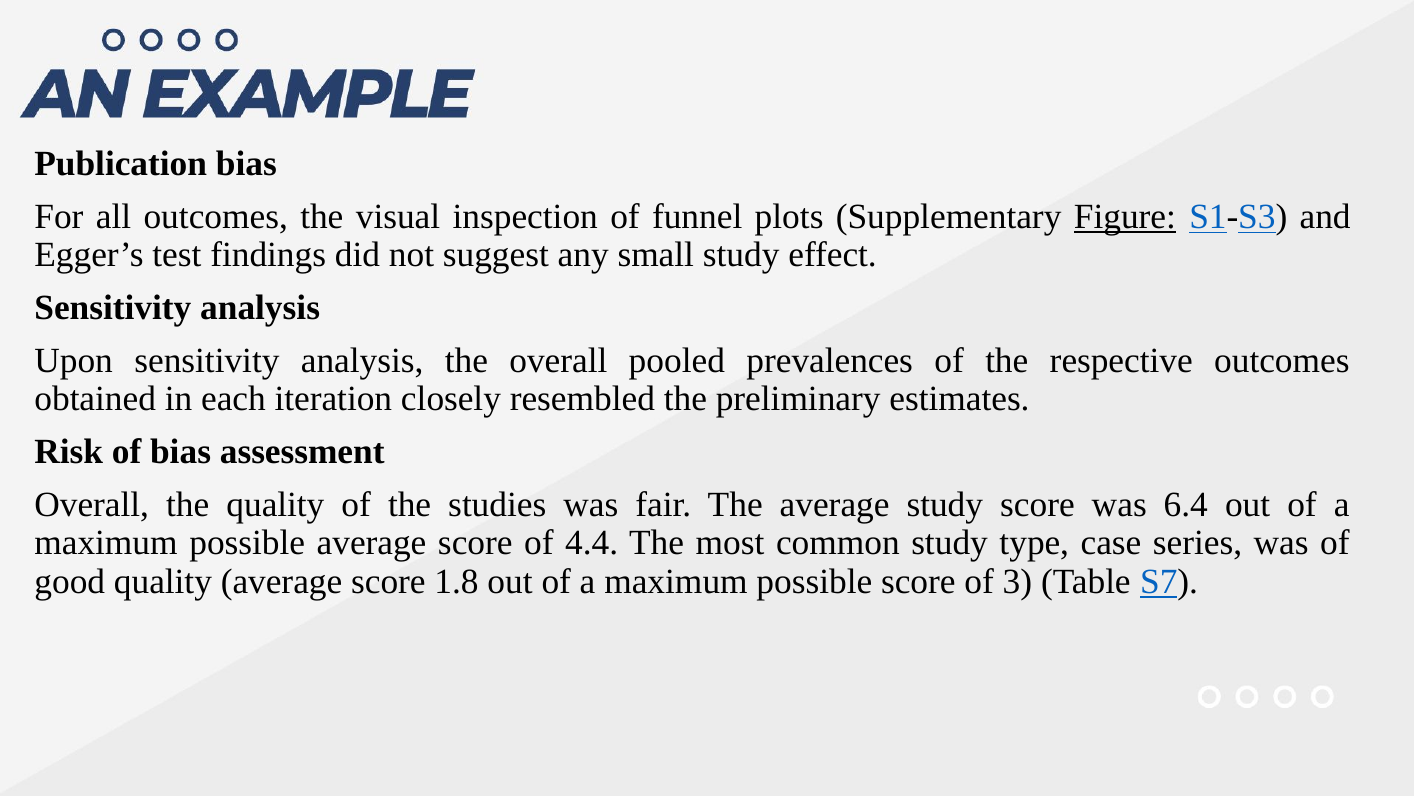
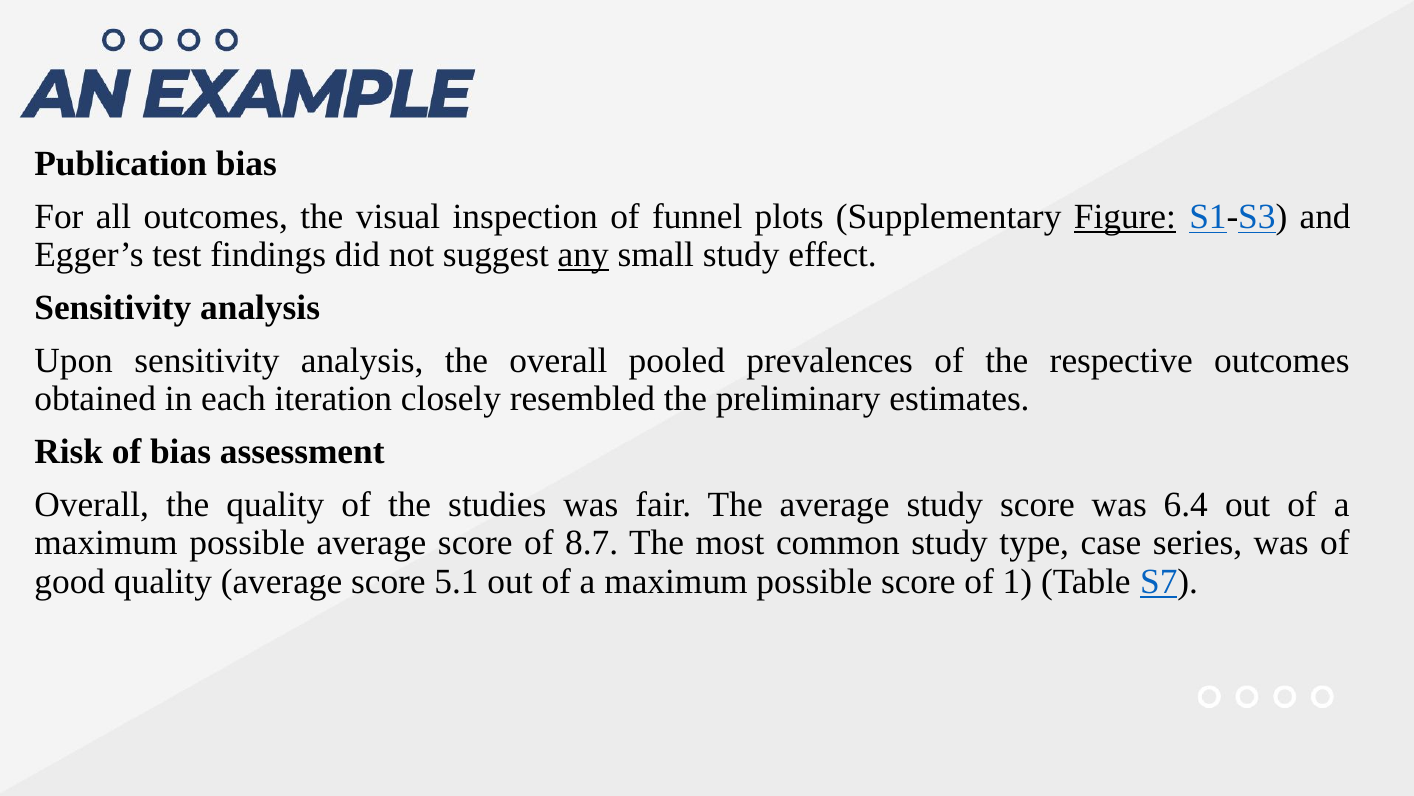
any underline: none -> present (583, 255)
4.4: 4.4 -> 8.7 (592, 543)
1.8: 1.8 -> 5.1 (457, 581)
3: 3 -> 1 (1017, 581)
